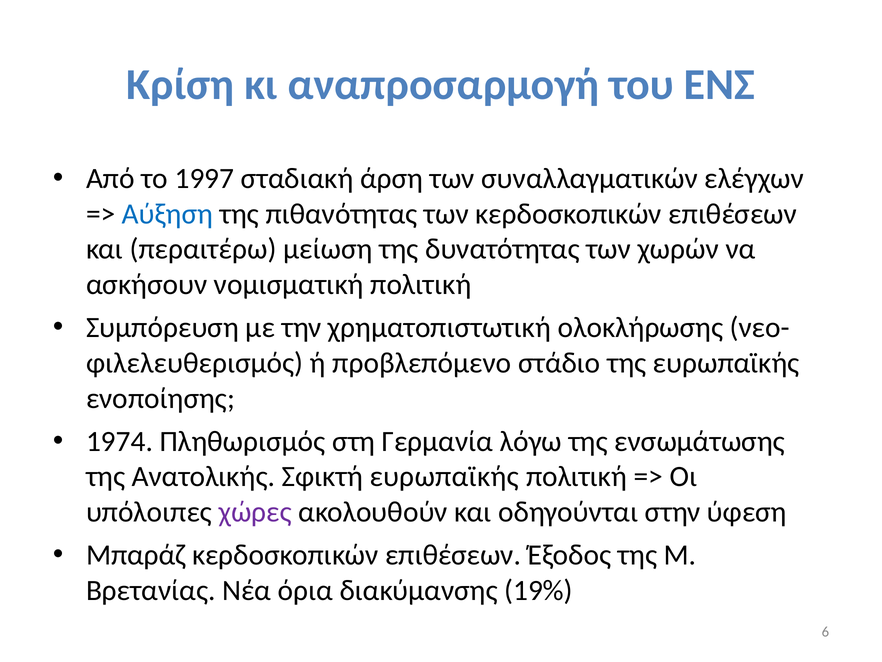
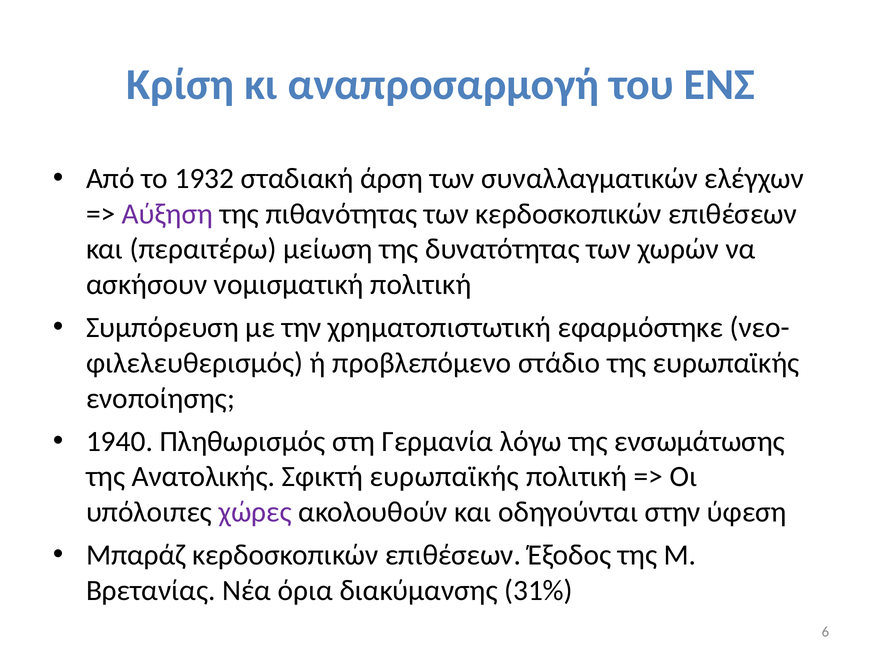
1997: 1997 -> 1932 (204, 178)
Αύξηση colour: blue -> purple (167, 214)
ολοκλήρωσης: ολοκλήρωσης -> εφαρμόστηκε (640, 327)
1974: 1974 -> 1940 (119, 441)
19%: 19% -> 31% (539, 590)
